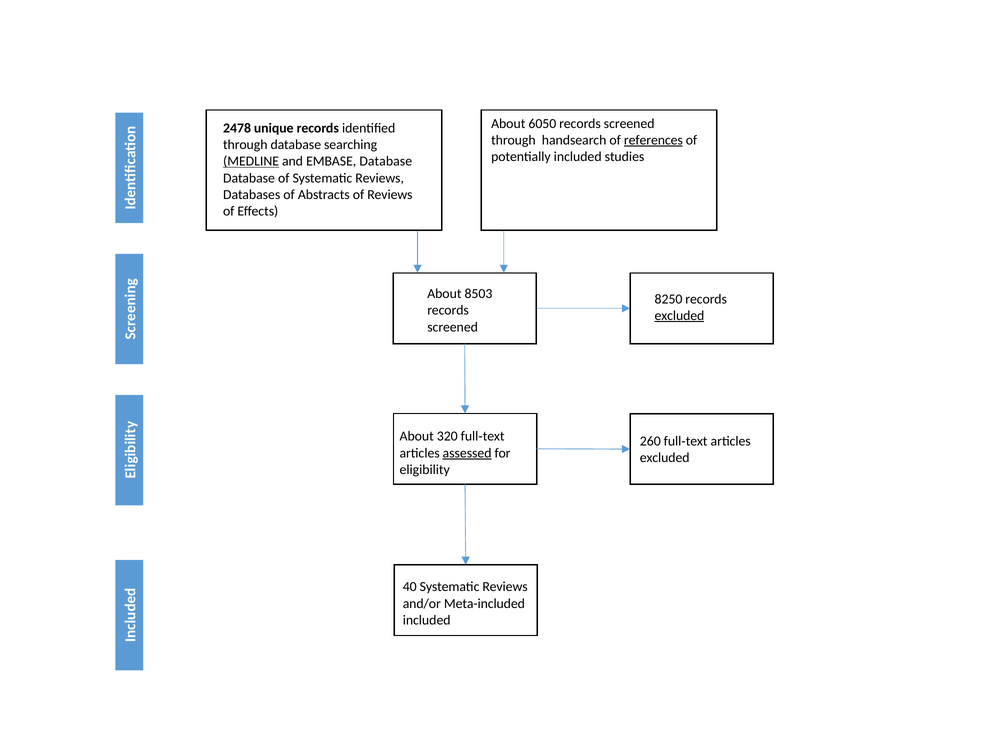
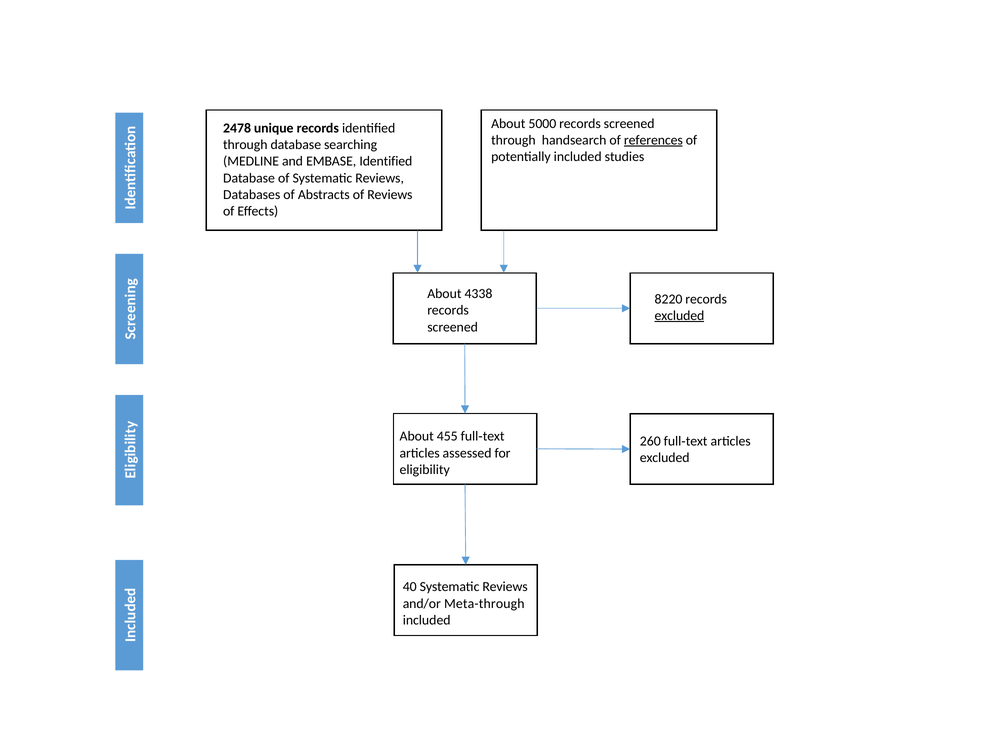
6050: 6050 -> 5000 (542, 124)
MEDLINE underline: present -> none (251, 162)
EMBASE Database: Database -> Identified (386, 162)
8503: 8503 -> 4338 (478, 294)
8250: 8250 -> 8220 (669, 299)
320: 320 -> 455 (447, 437)
assessed underline: present -> none (467, 453)
Meta-included: Meta-included -> Meta-through (484, 604)
